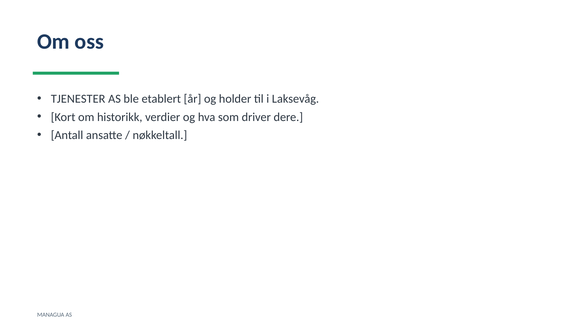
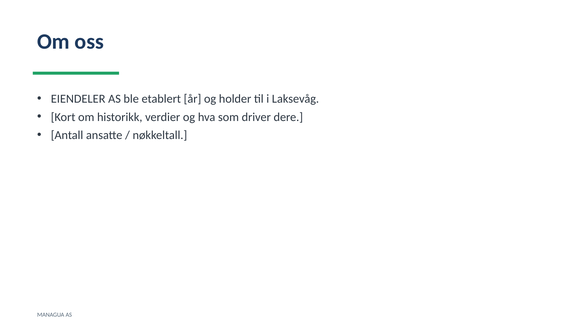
TJENESTER: TJENESTER -> EIENDELER (78, 99)
